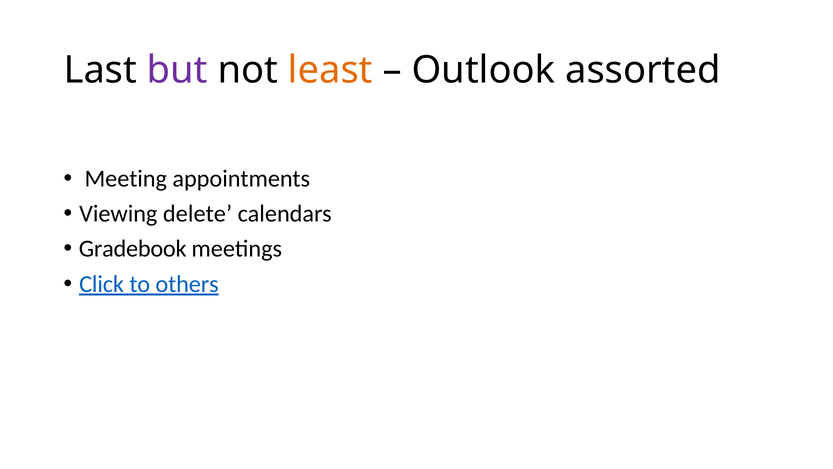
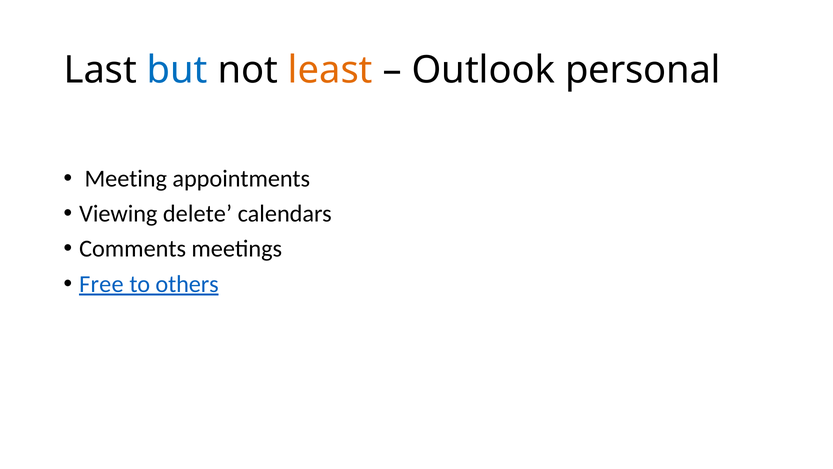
but colour: purple -> blue (177, 70)
assorted: assorted -> personal (643, 70)
Gradebook: Gradebook -> Comments (133, 249)
Click: Click -> Free (101, 284)
